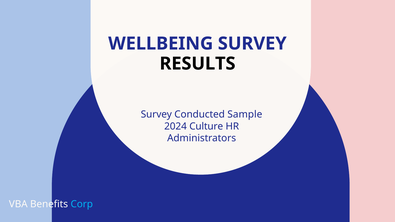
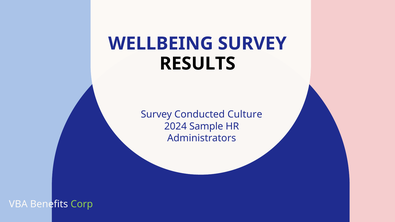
Sample: Sample -> Culture (245, 115)
Culture: Culture -> Sample (206, 126)
Corp colour: light blue -> light green (82, 204)
